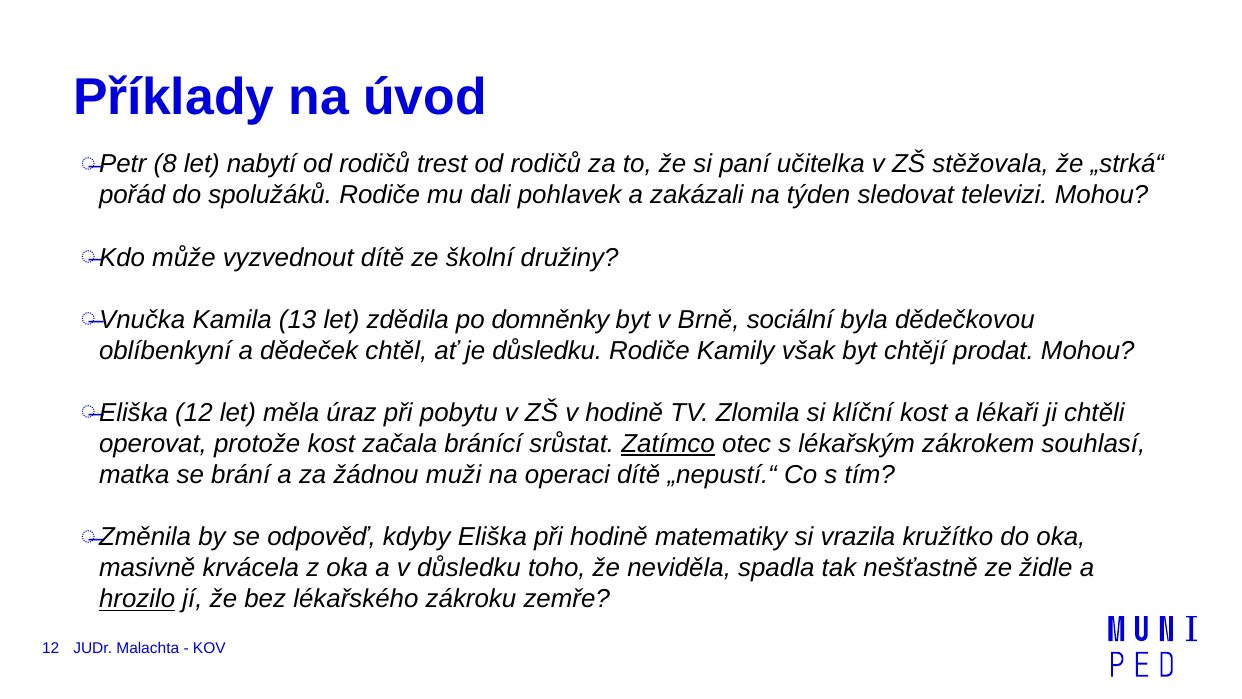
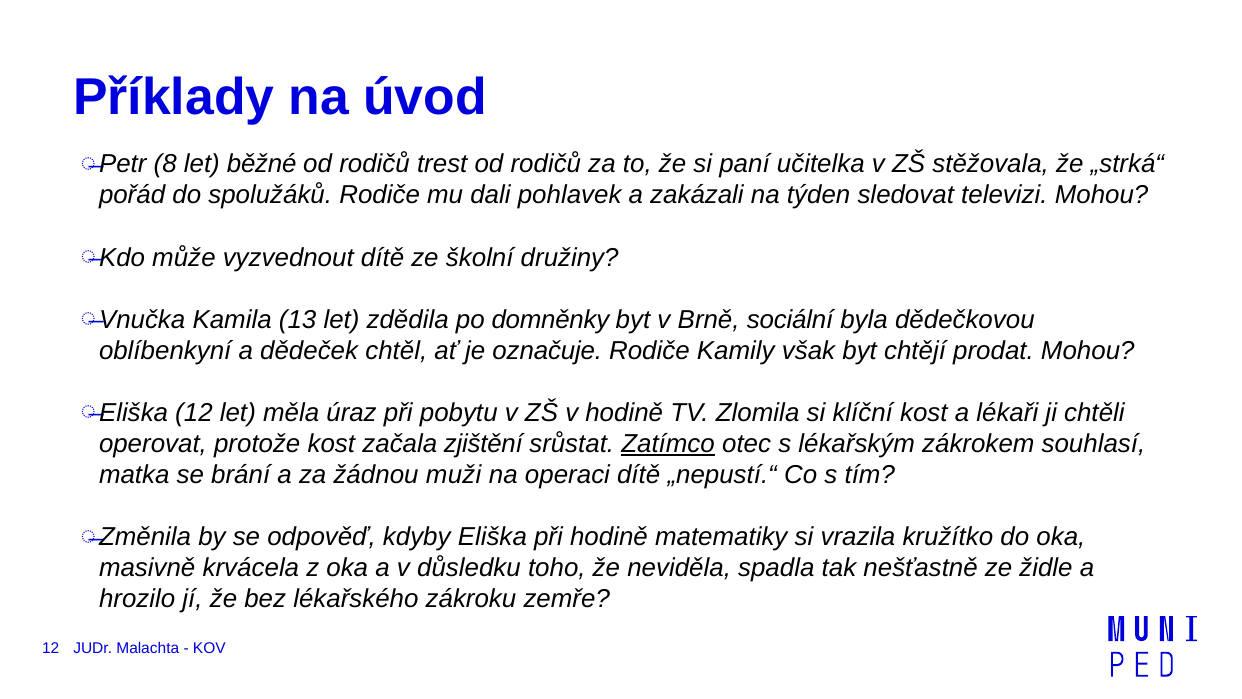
nabytí: nabytí -> běžné (262, 164)
je důsledku: důsledku -> označuje (547, 351)
bránící: bránící -> zjištění (483, 444)
hrozilo underline: present -> none (137, 599)
